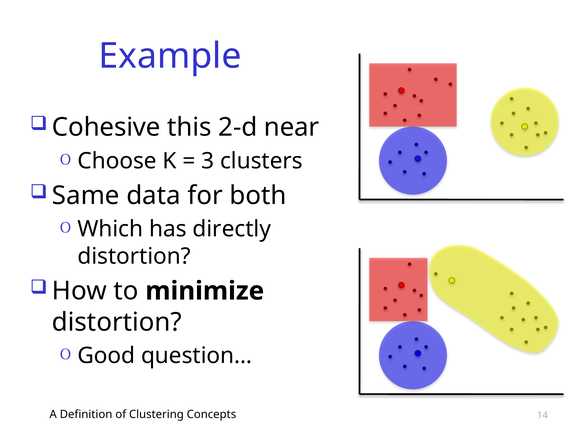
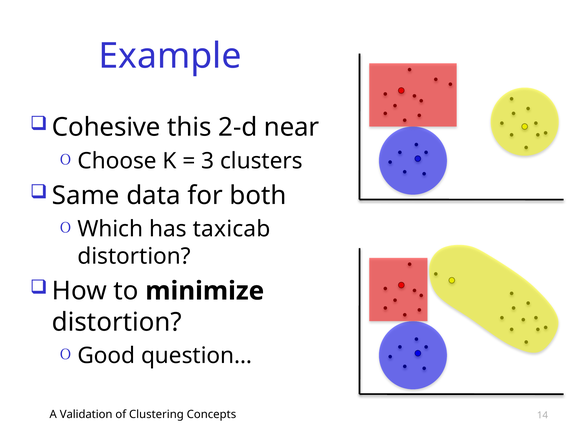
directly: directly -> taxicab (232, 229)
Definition: Definition -> Validation (86, 414)
